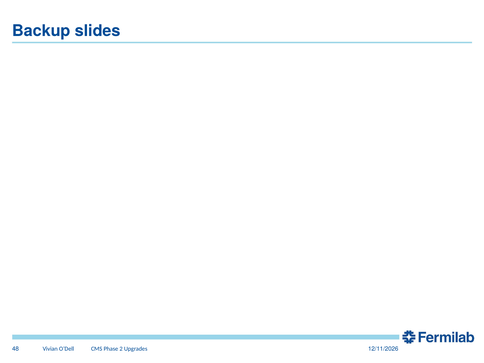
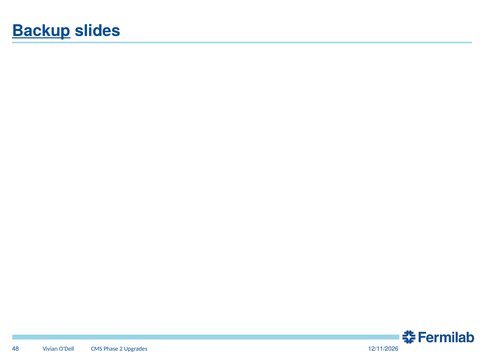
Backup underline: none -> present (41, 31)
